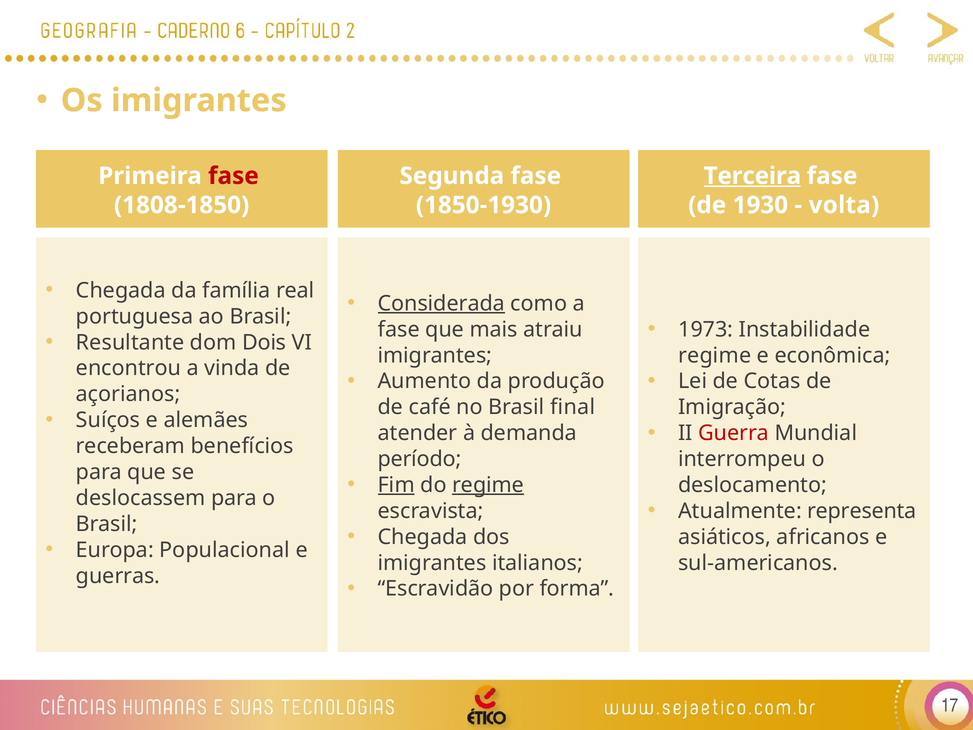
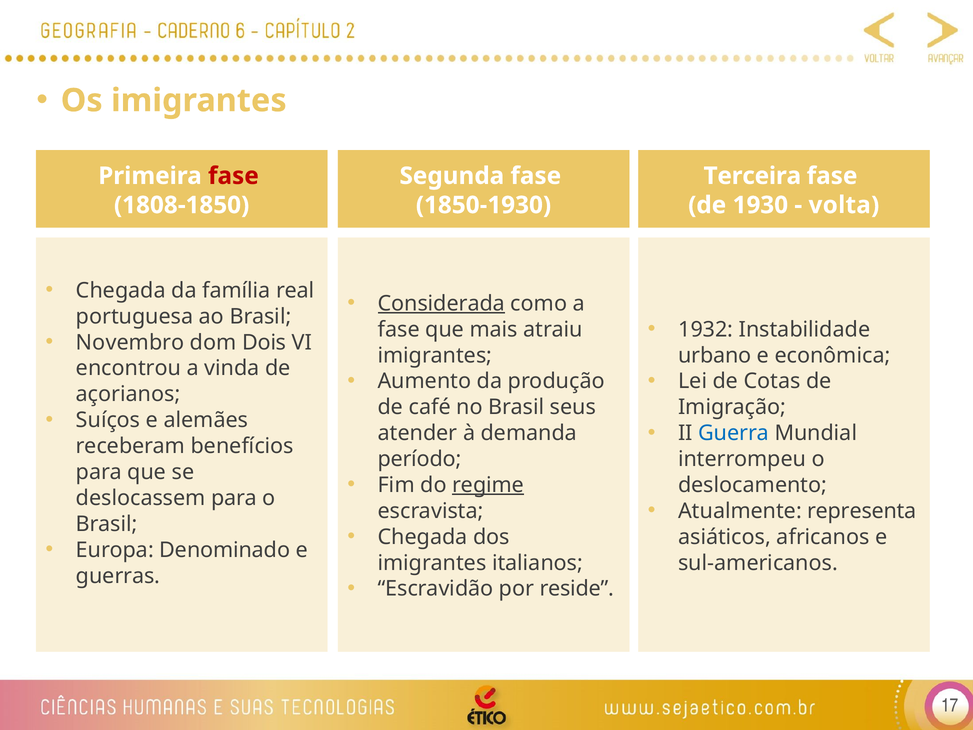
Terceira underline: present -> none (752, 176)
1973: 1973 -> 1932 (706, 329)
Resultante: Resultante -> Novembro (130, 342)
regime: regime -> urbano (715, 355)
final: final -> seus (573, 407)
Guerra colour: red -> blue (734, 433)
Fim underline: present -> none (396, 485)
Populacional: Populacional -> Denominado (225, 550)
forma: forma -> reside (577, 589)
